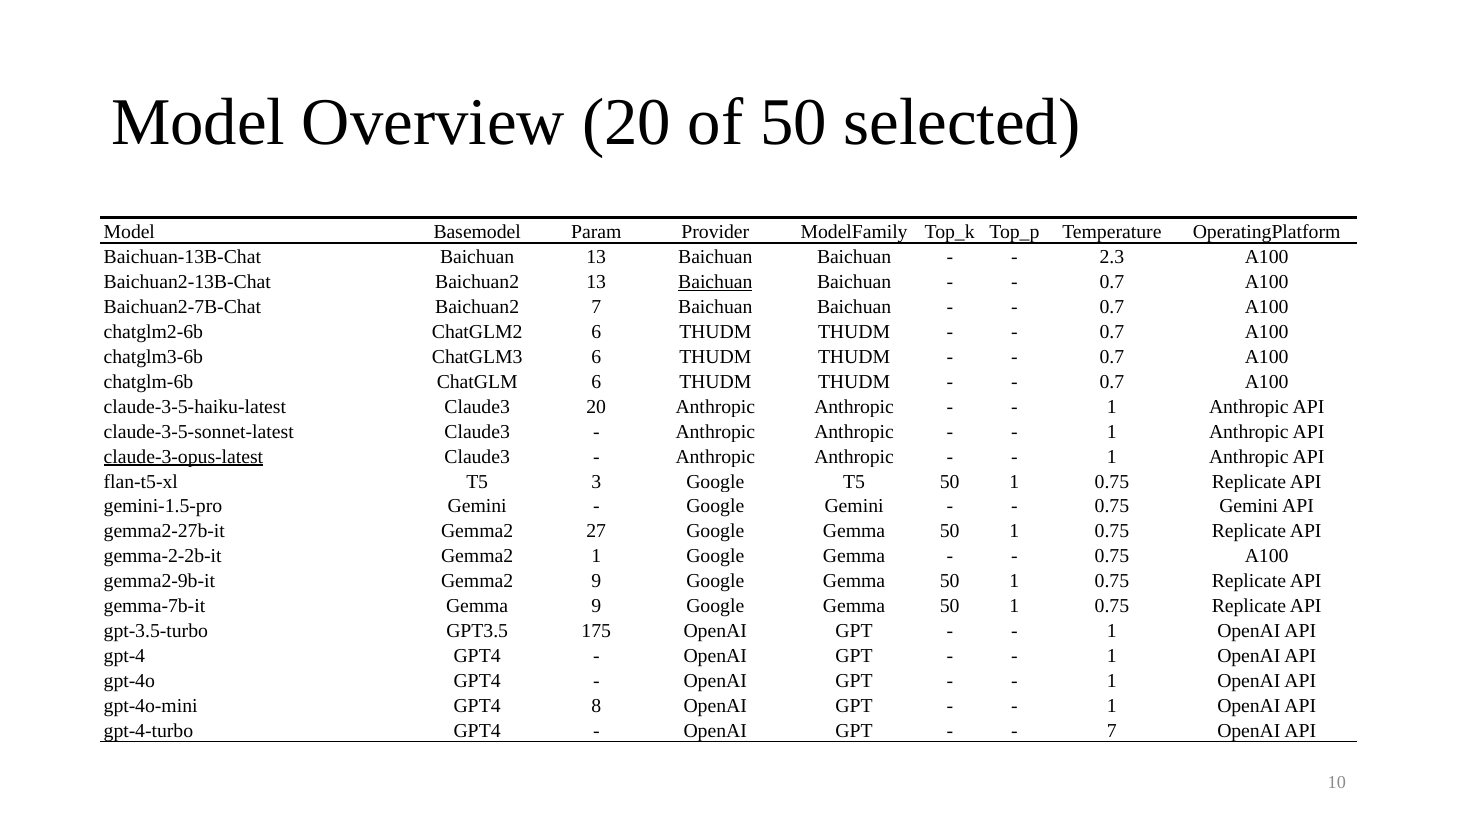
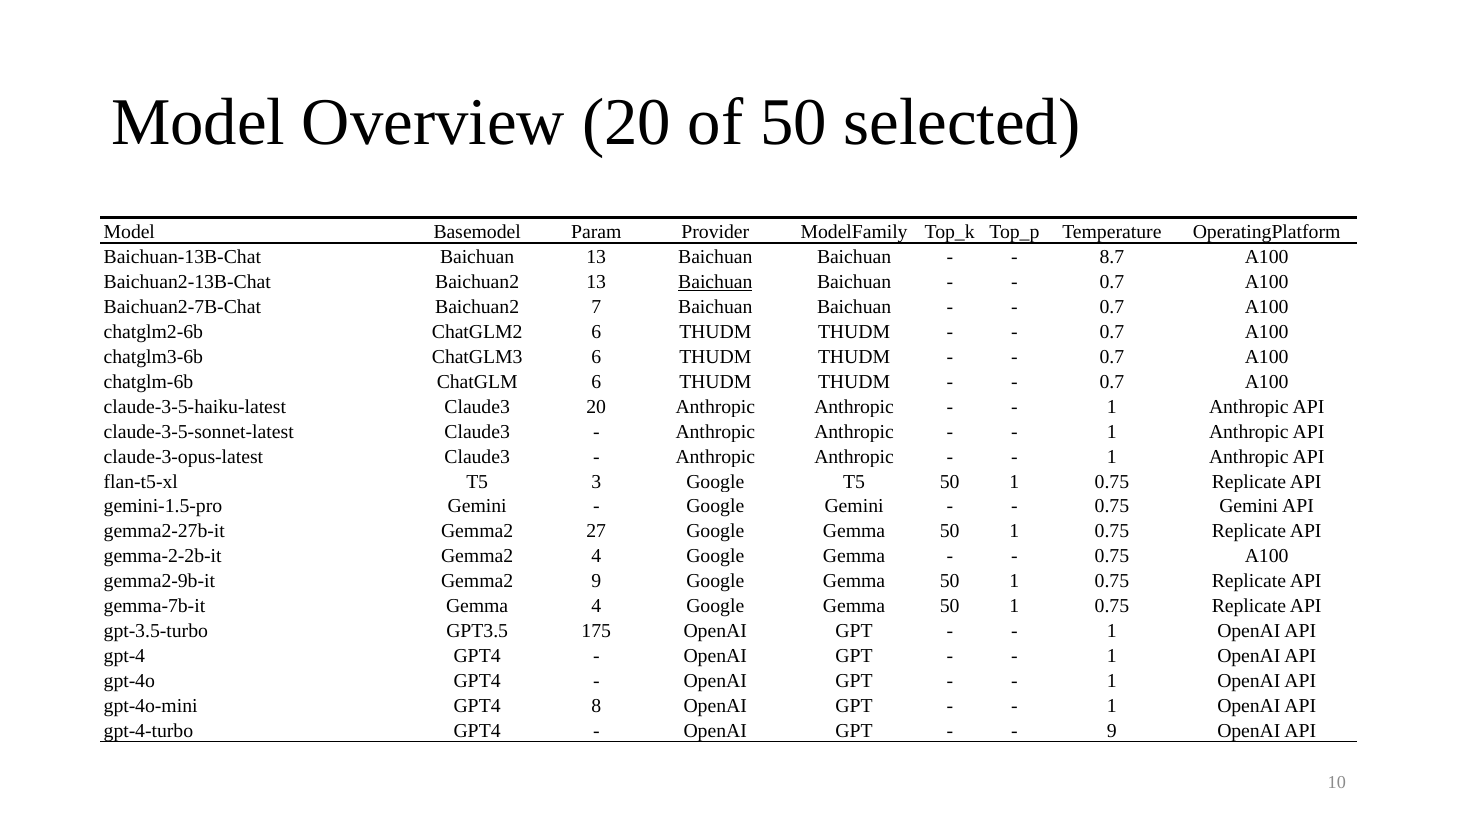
2.3: 2.3 -> 8.7 (1112, 257)
claude-3-opus-latest underline: present -> none (183, 457)
Gemma2 1: 1 -> 4 (596, 557)
Gemma 9: 9 -> 4 (596, 607)
7: 7 -> 9 (1112, 731)
